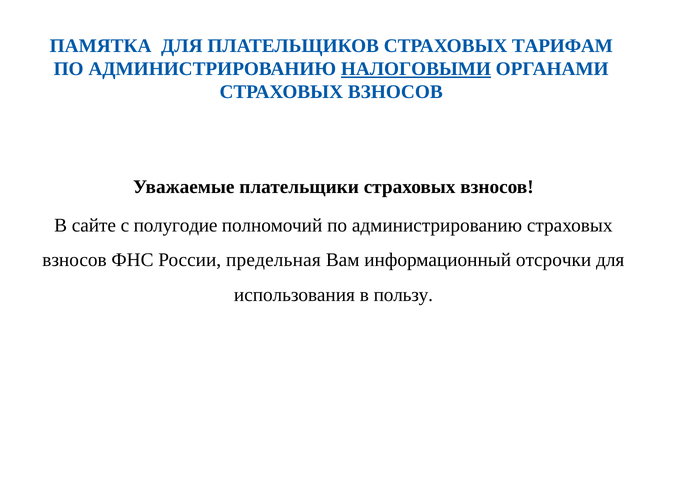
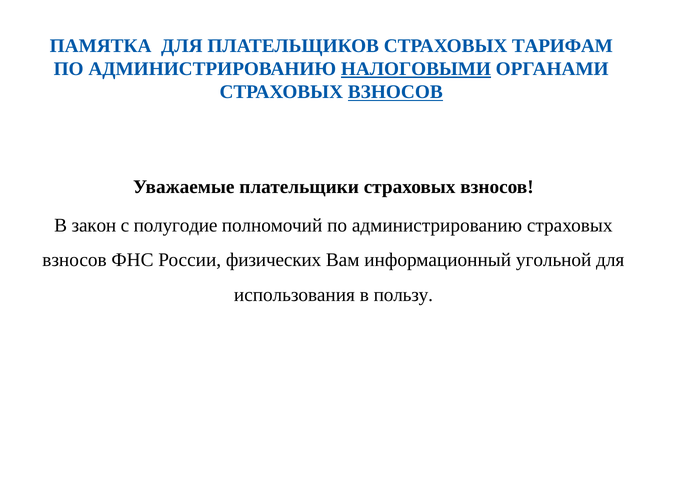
ВЗНОСОВ underline: none -> present (395, 92)
сайте: сайте -> закон (94, 225)
предельная: предельная -> физических (274, 260)
отсрочки: отсрочки -> угольной (554, 260)
